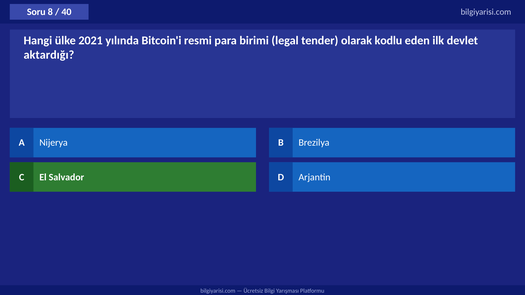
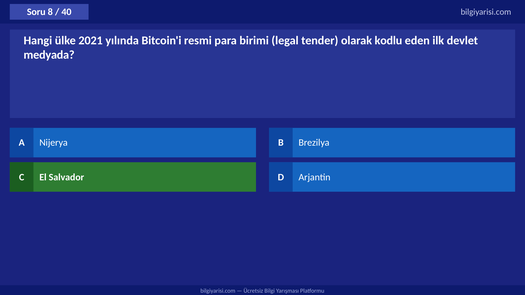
aktardığı: aktardığı -> medyada (49, 55)
